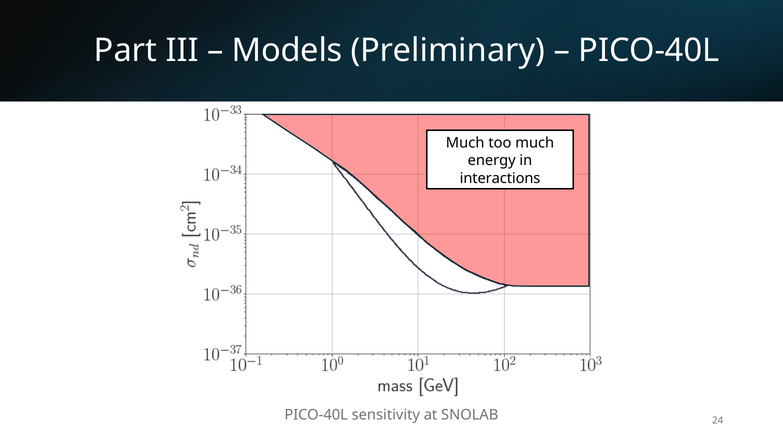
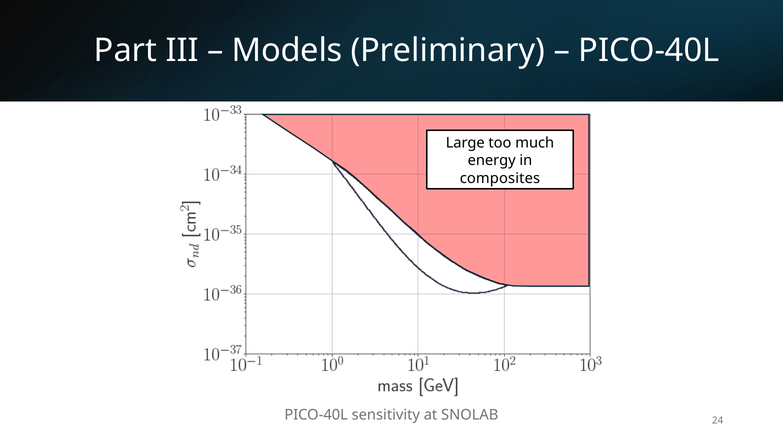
Much: Much -> Large (465, 143)
interactions: interactions -> composites (500, 178)
